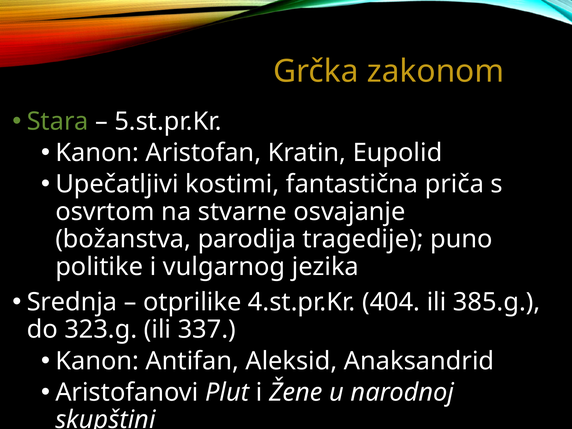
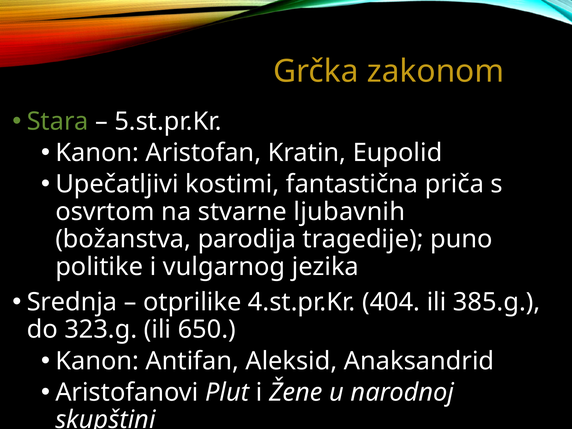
osvajanje: osvajanje -> ljubavnih (349, 212)
337: 337 -> 650 (207, 330)
